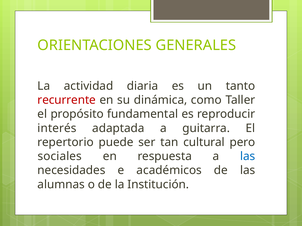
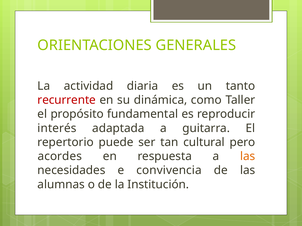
sociales: sociales -> acordes (60, 157)
las colour: blue -> orange (248, 157)
académicos: académicos -> convivencia (169, 171)
